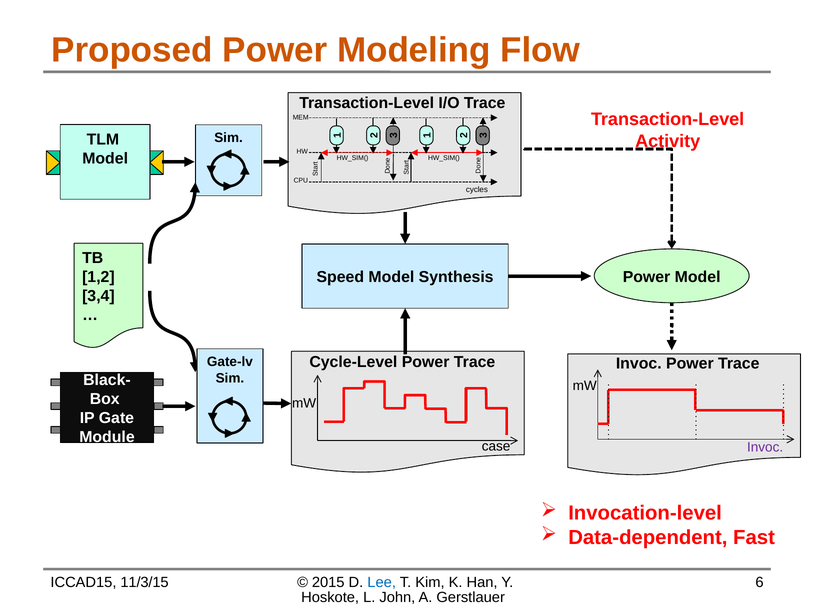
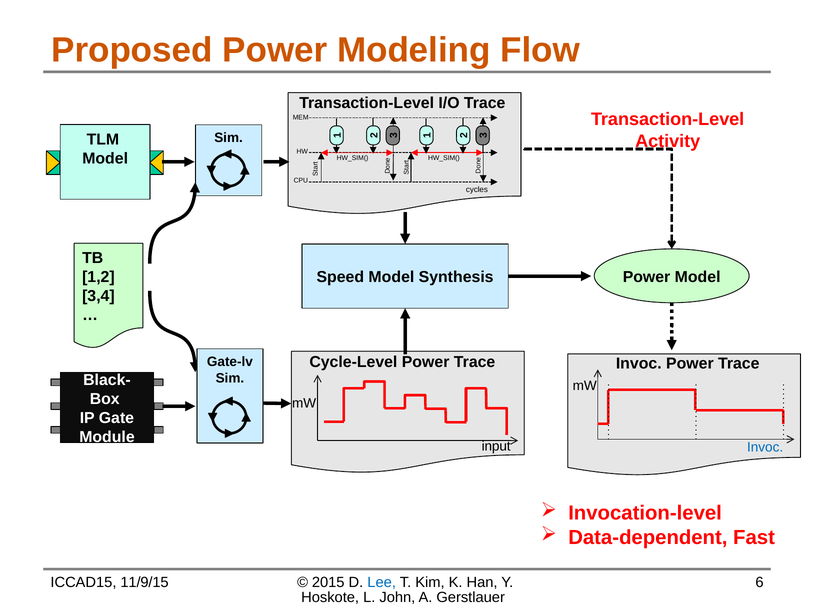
case: case -> input (496, 446)
Invoc colour: purple -> blue (765, 447)
11/3/15: 11/3/15 -> 11/9/15 (145, 582)
